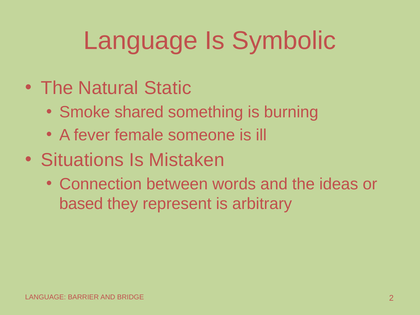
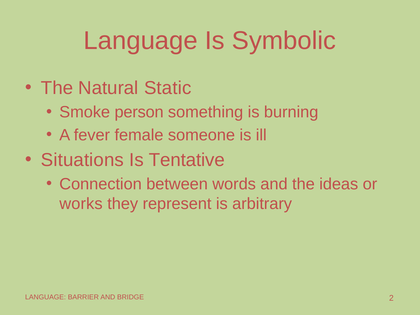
shared: shared -> person (139, 112)
Mistaken: Mistaken -> Tentative (187, 160)
based: based -> works (81, 204)
